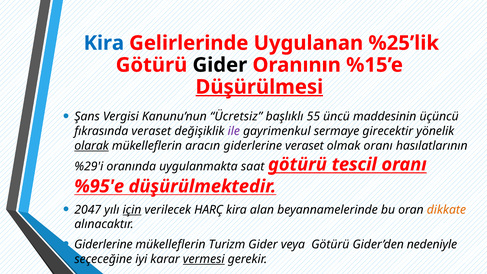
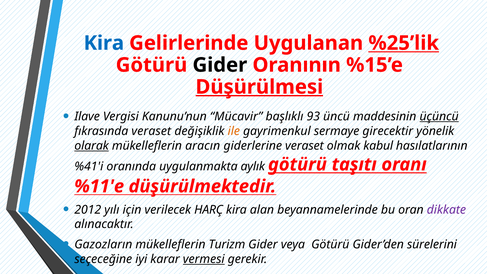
%25’lik underline: none -> present (404, 43)
Şans: Şans -> Ilave (87, 116)
Ücretsiz: Ücretsiz -> Mücavir (236, 116)
55: 55 -> 93 (313, 116)
üçüncü underline: none -> present (439, 116)
ile colour: purple -> orange (234, 131)
olmak oranı: oranı -> kabul (378, 146)
%29'i: %29'i -> %41'i (89, 166)
saat: saat -> aylık (253, 166)
tescil: tescil -> taşıtı (354, 164)
%95'e: %95'e -> %11'e (99, 186)
2047: 2047 -> 2012 (88, 210)
için underline: present -> none (132, 210)
dikkate colour: orange -> purple (446, 210)
Giderlerine: Giderlerine -> Gazozların (103, 244)
nedeniyle: nedeniyle -> sürelerini (432, 244)
